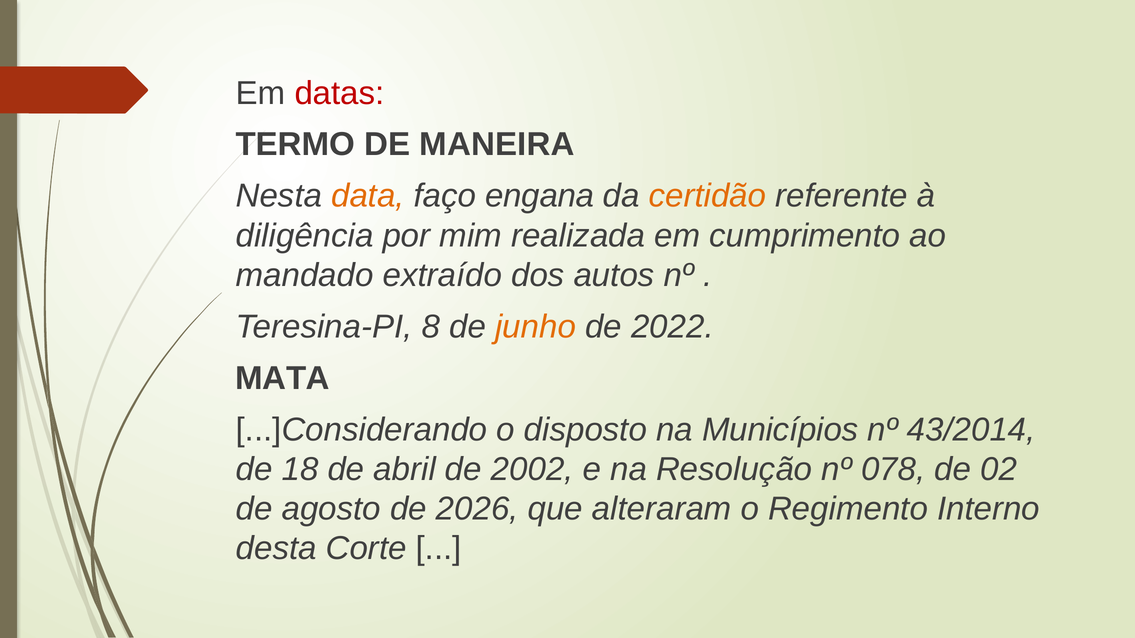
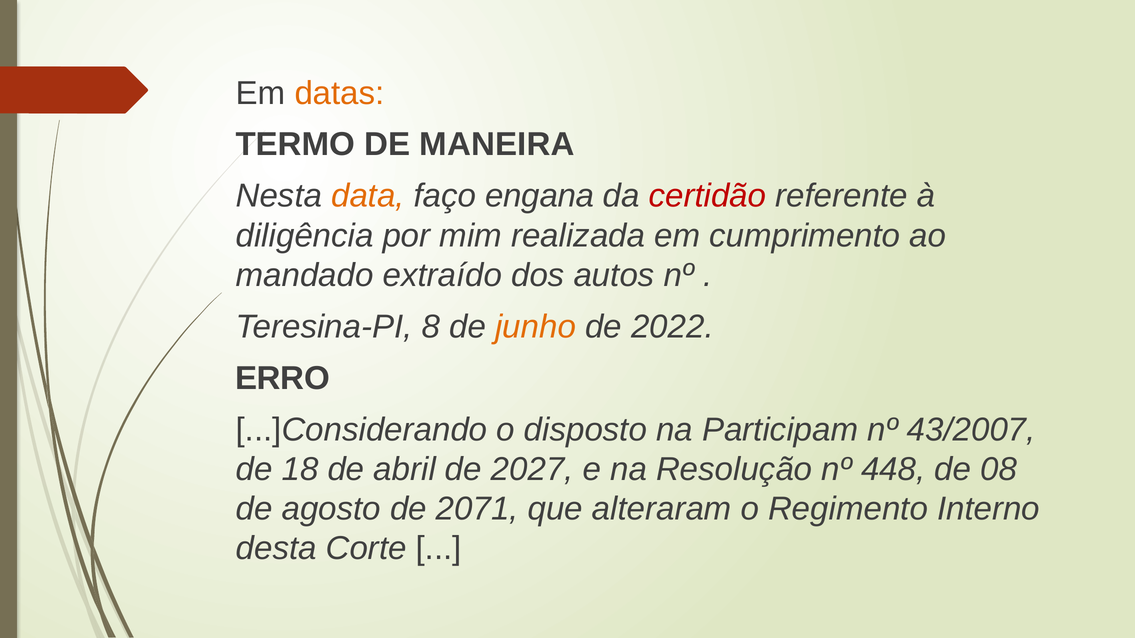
datas colour: red -> orange (340, 93)
certidão colour: orange -> red (708, 196)
MATA: MATA -> ERRO (282, 378)
Municípios: Municípios -> Participam (780, 430)
43/2014: 43/2014 -> 43/2007 (971, 430)
2002: 2002 -> 2027 (532, 470)
078: 078 -> 448 (893, 470)
02: 02 -> 08 (999, 470)
2026: 2026 -> 2071 (477, 509)
